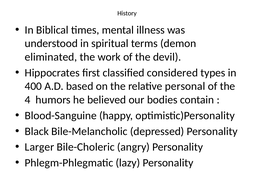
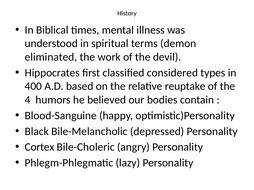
personal: personal -> reuptake (185, 86)
Larger: Larger -> Cortex (40, 147)
